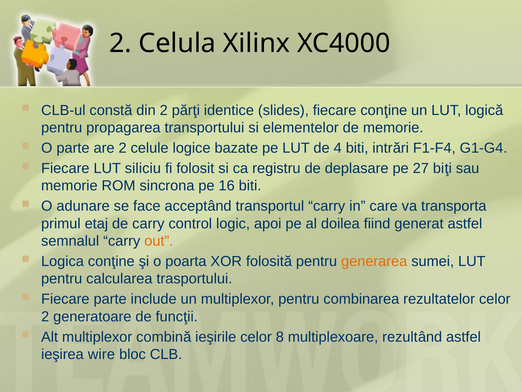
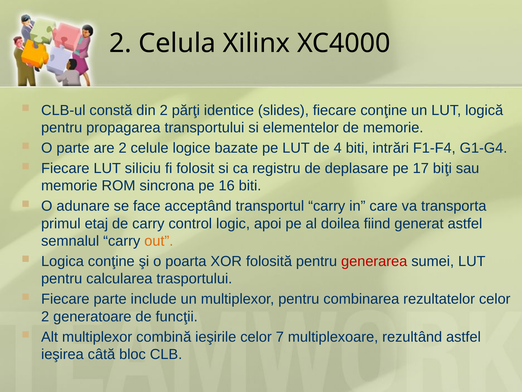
27: 27 -> 17 (421, 168)
generarea colour: orange -> red (374, 261)
8: 8 -> 7 (280, 336)
wire: wire -> câtă (101, 354)
